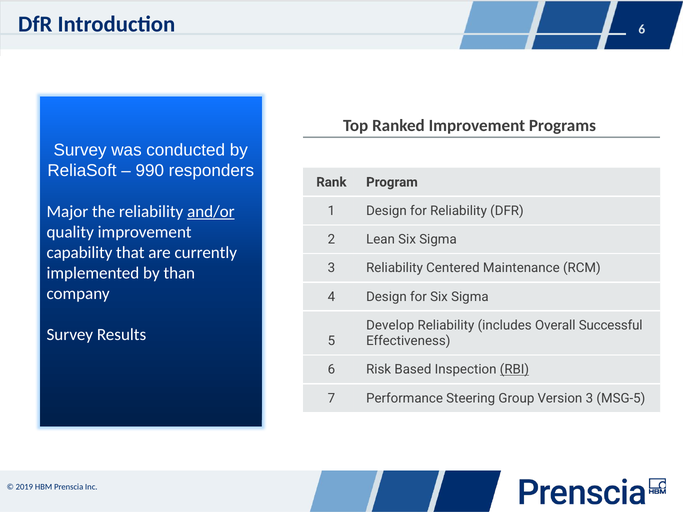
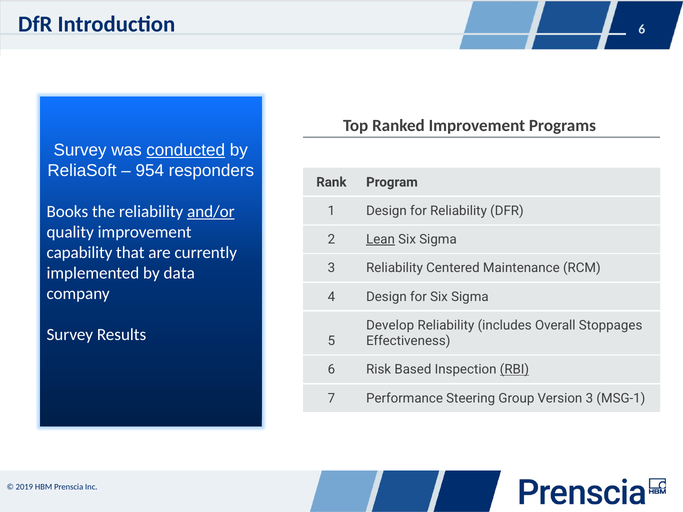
conducted underline: none -> present (186, 150)
990: 990 -> 954 (150, 171)
Major: Major -> Books (67, 212)
Lean underline: none -> present (381, 240)
than: than -> data (179, 273)
Successful: Successful -> Stoppages (611, 325)
MSG-5: MSG-5 -> MSG-1 (621, 398)
